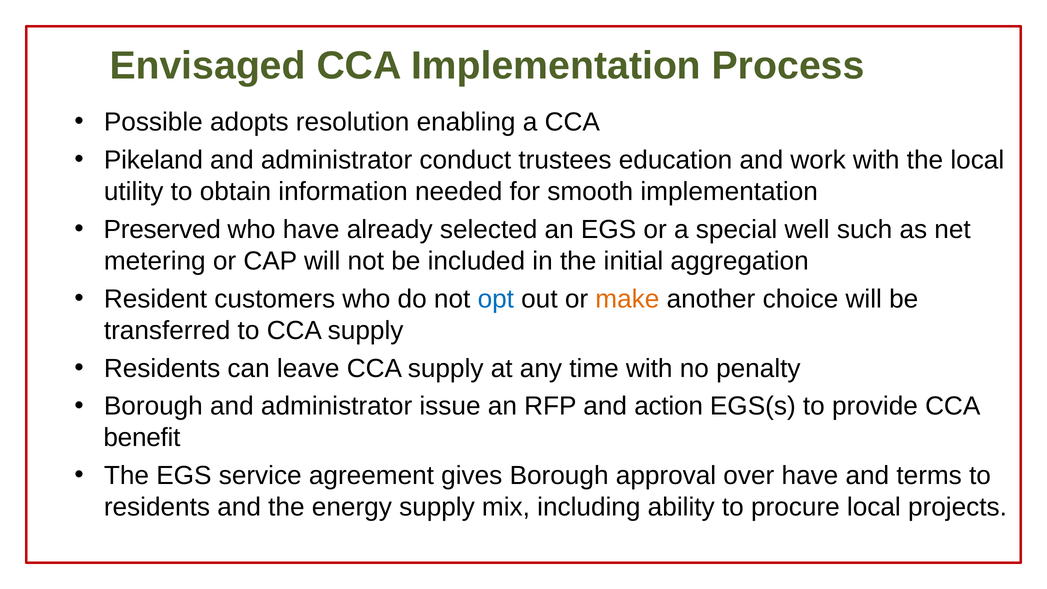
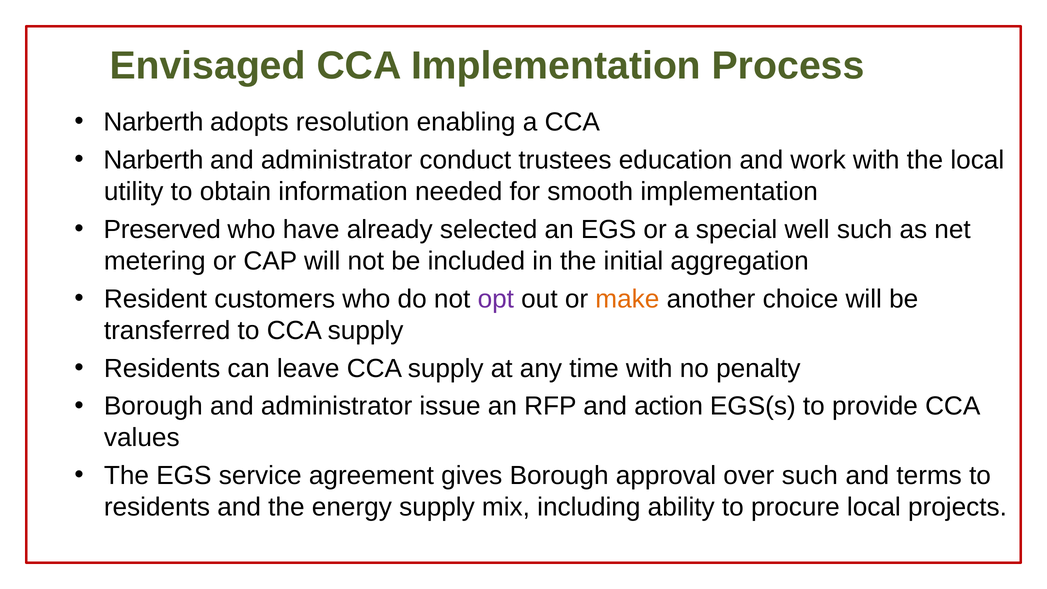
Possible: Possible -> Narberth (153, 122)
Pikeland: Pikeland -> Narberth (153, 160)
opt colour: blue -> purple (496, 299)
benefit: benefit -> values (142, 438)
over have: have -> such (810, 476)
